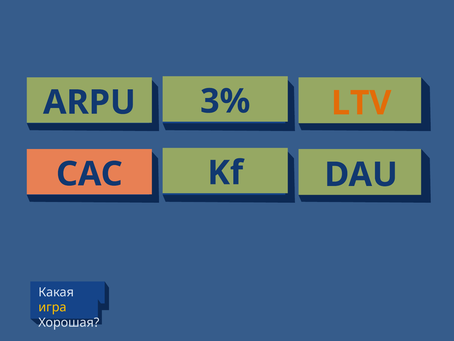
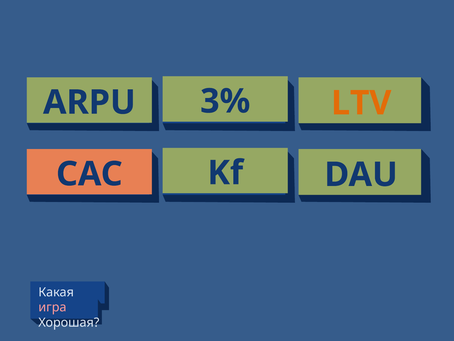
игра colour: yellow -> pink (52, 307)
